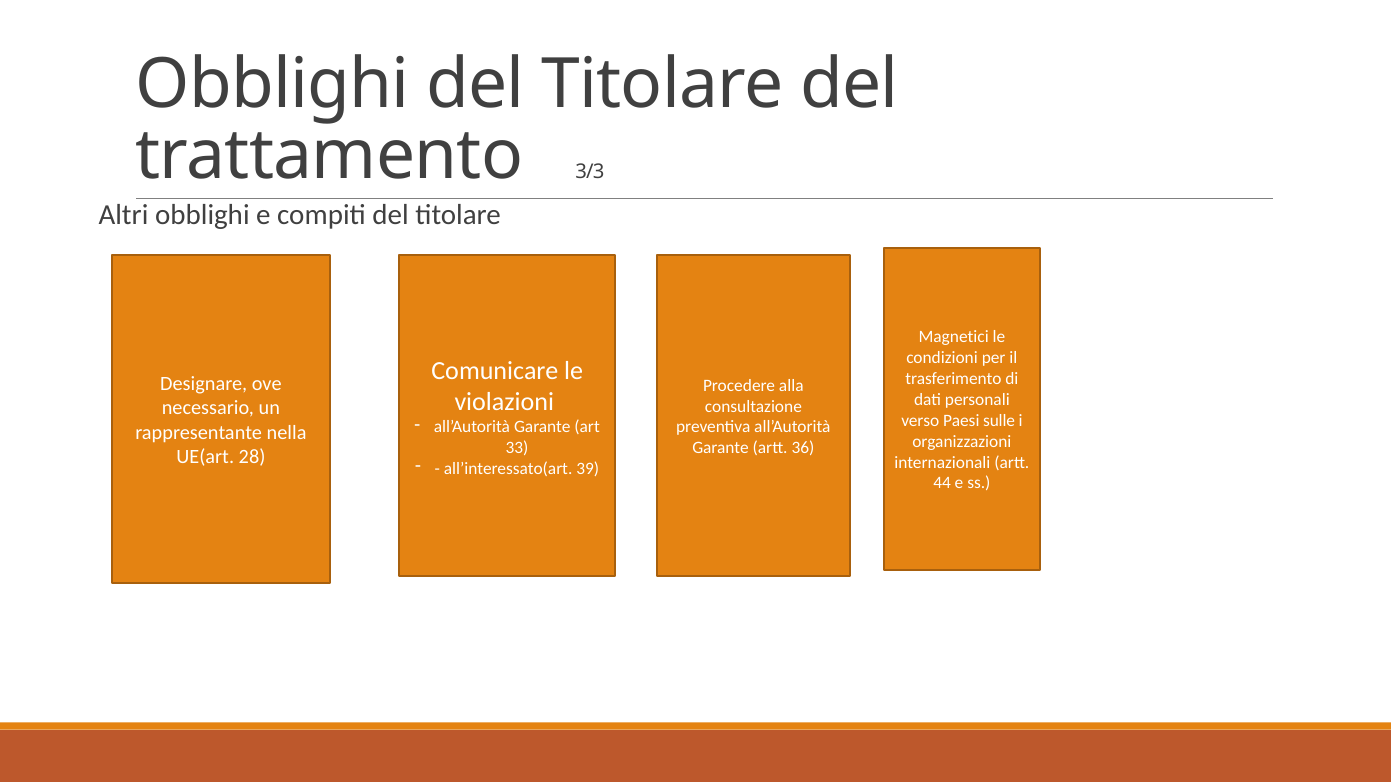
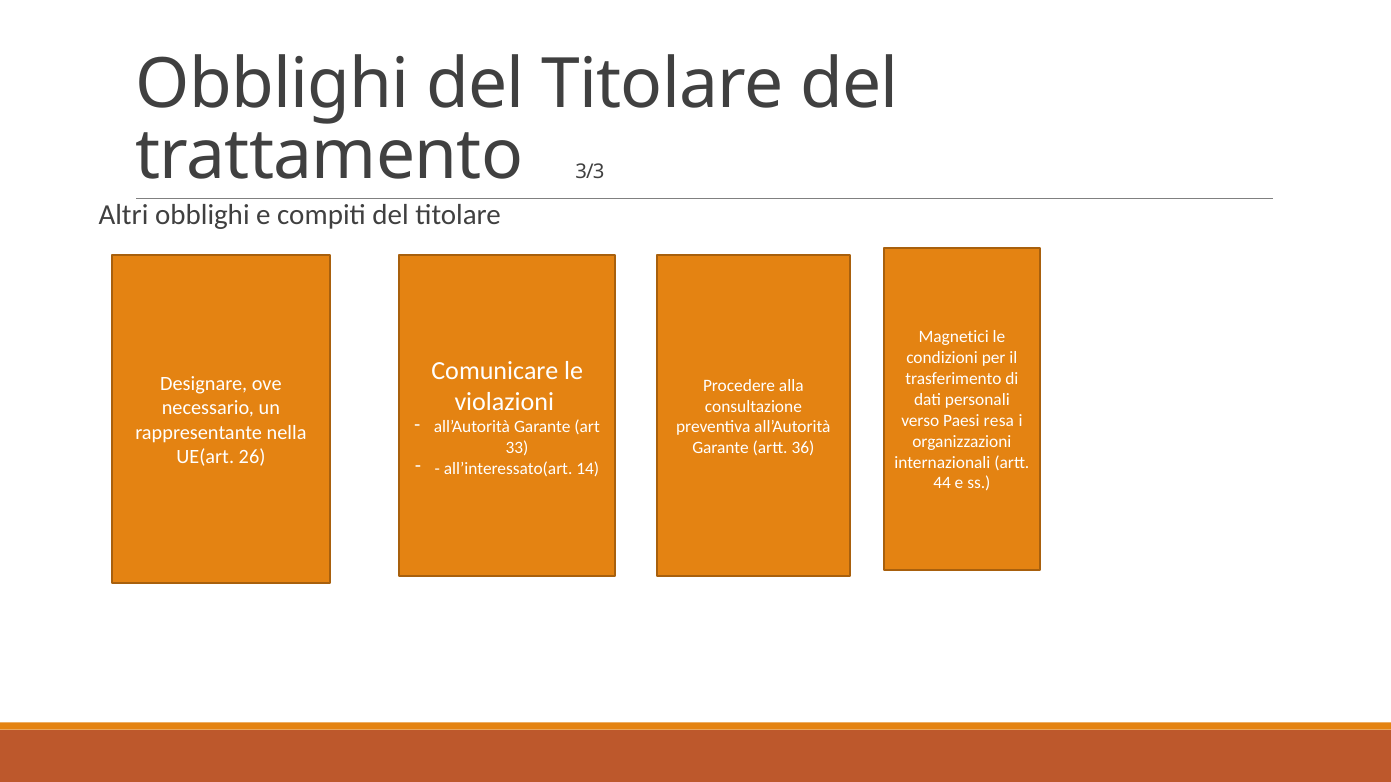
sulle: sulle -> resa (999, 421)
28: 28 -> 26 (252, 457)
39: 39 -> 14 (588, 469)
